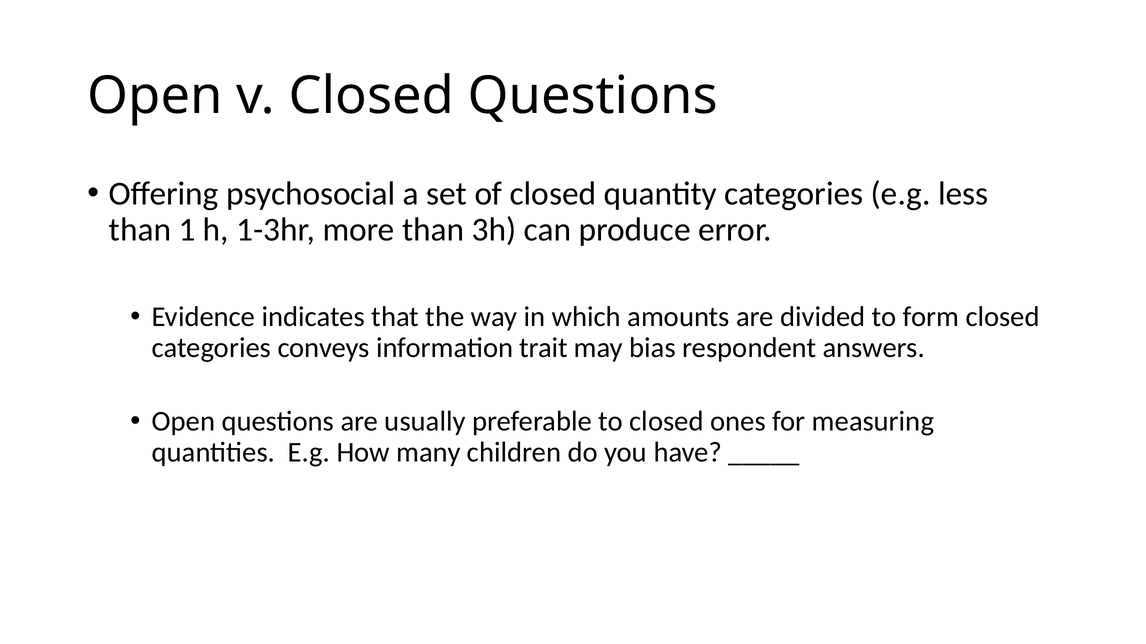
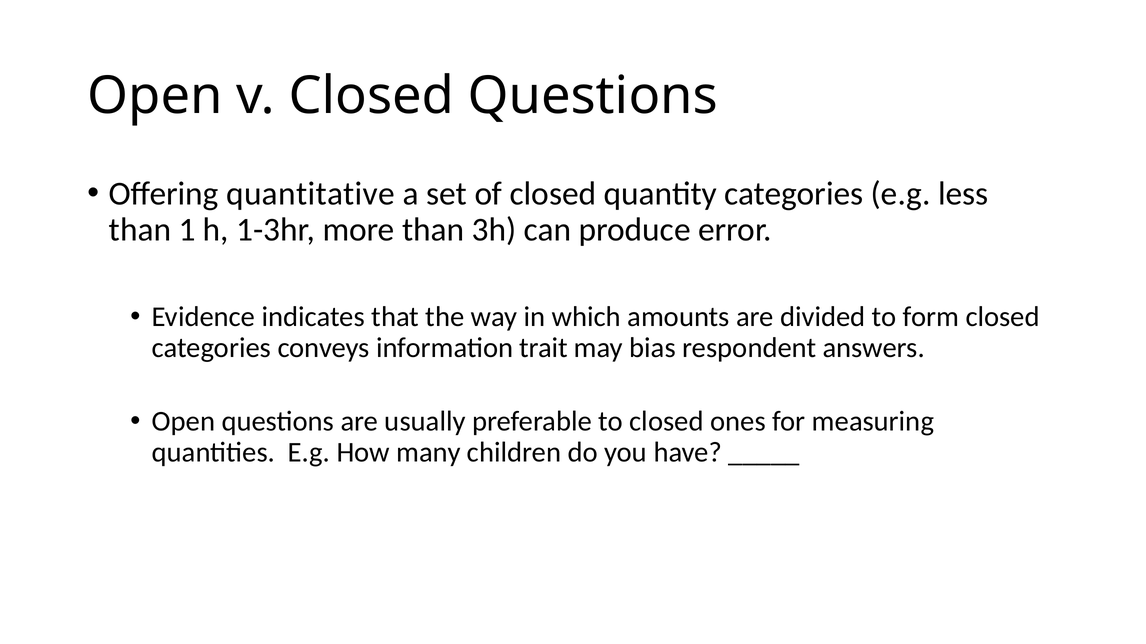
psychosocial: psychosocial -> quantitative (311, 194)
